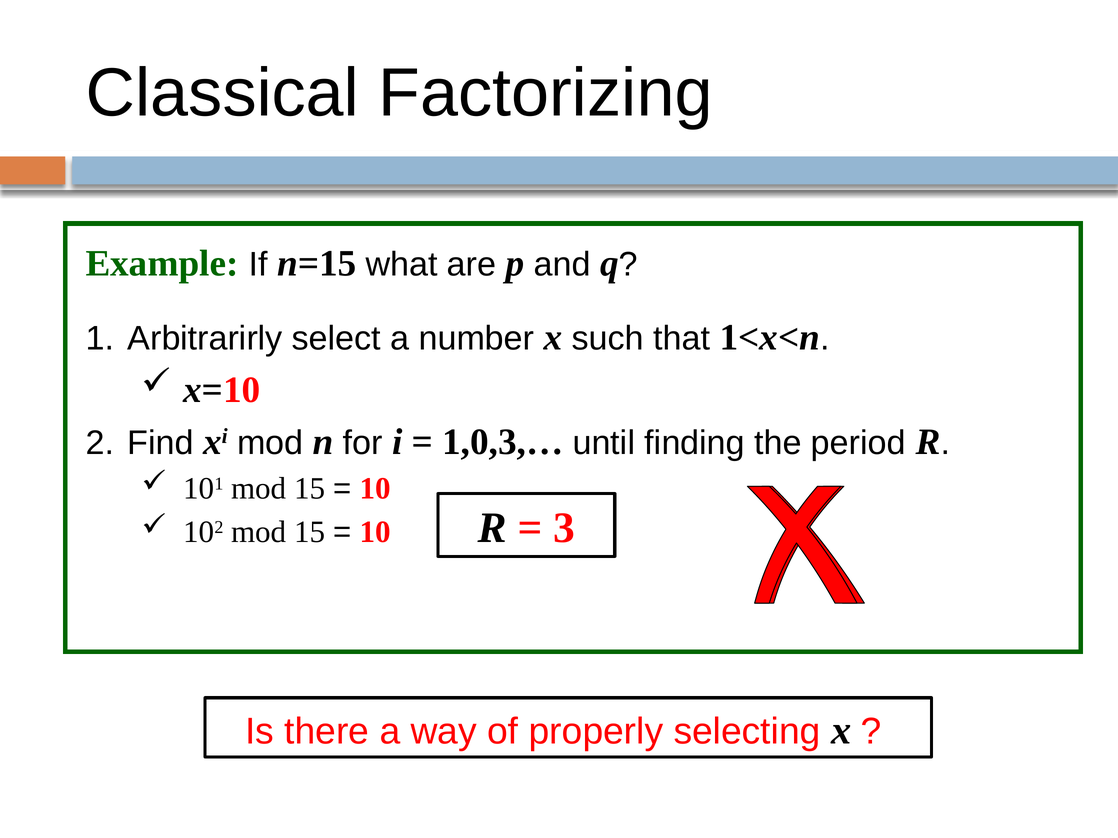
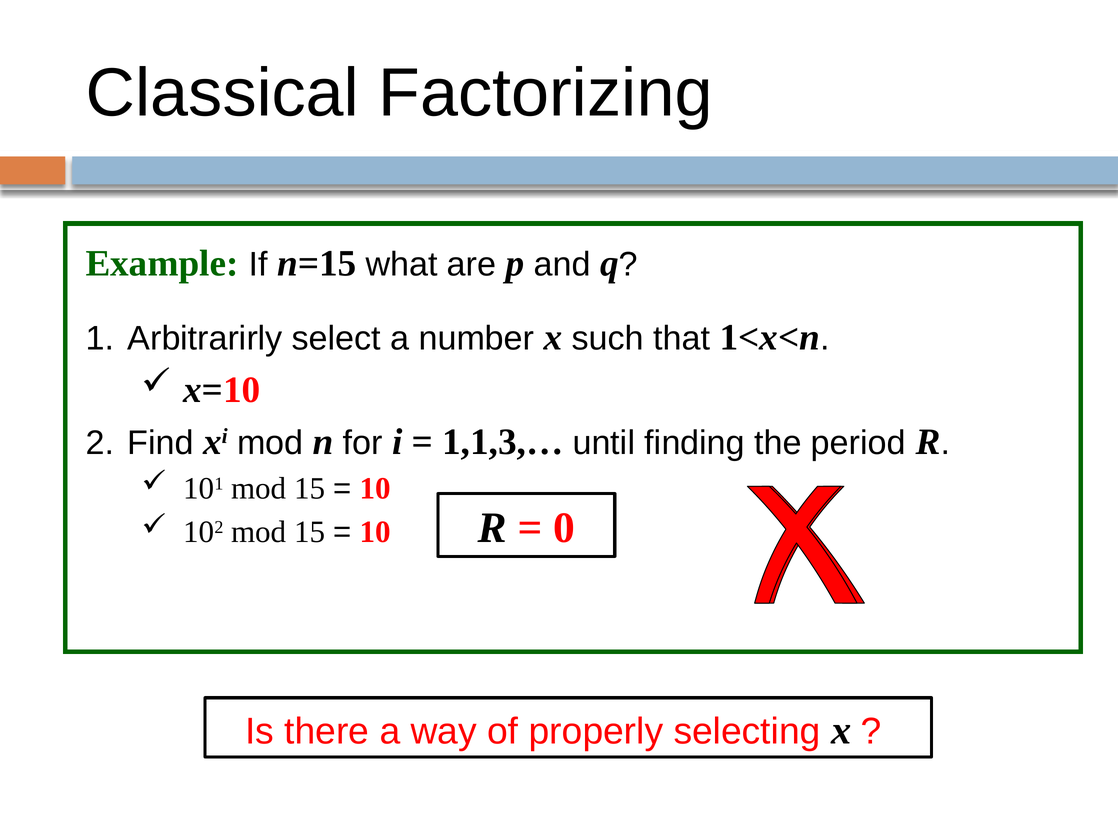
1,0,3,…: 1,0,3,… -> 1,1,3,… (503, 442)
3: 3 -> 0 (564, 528)
